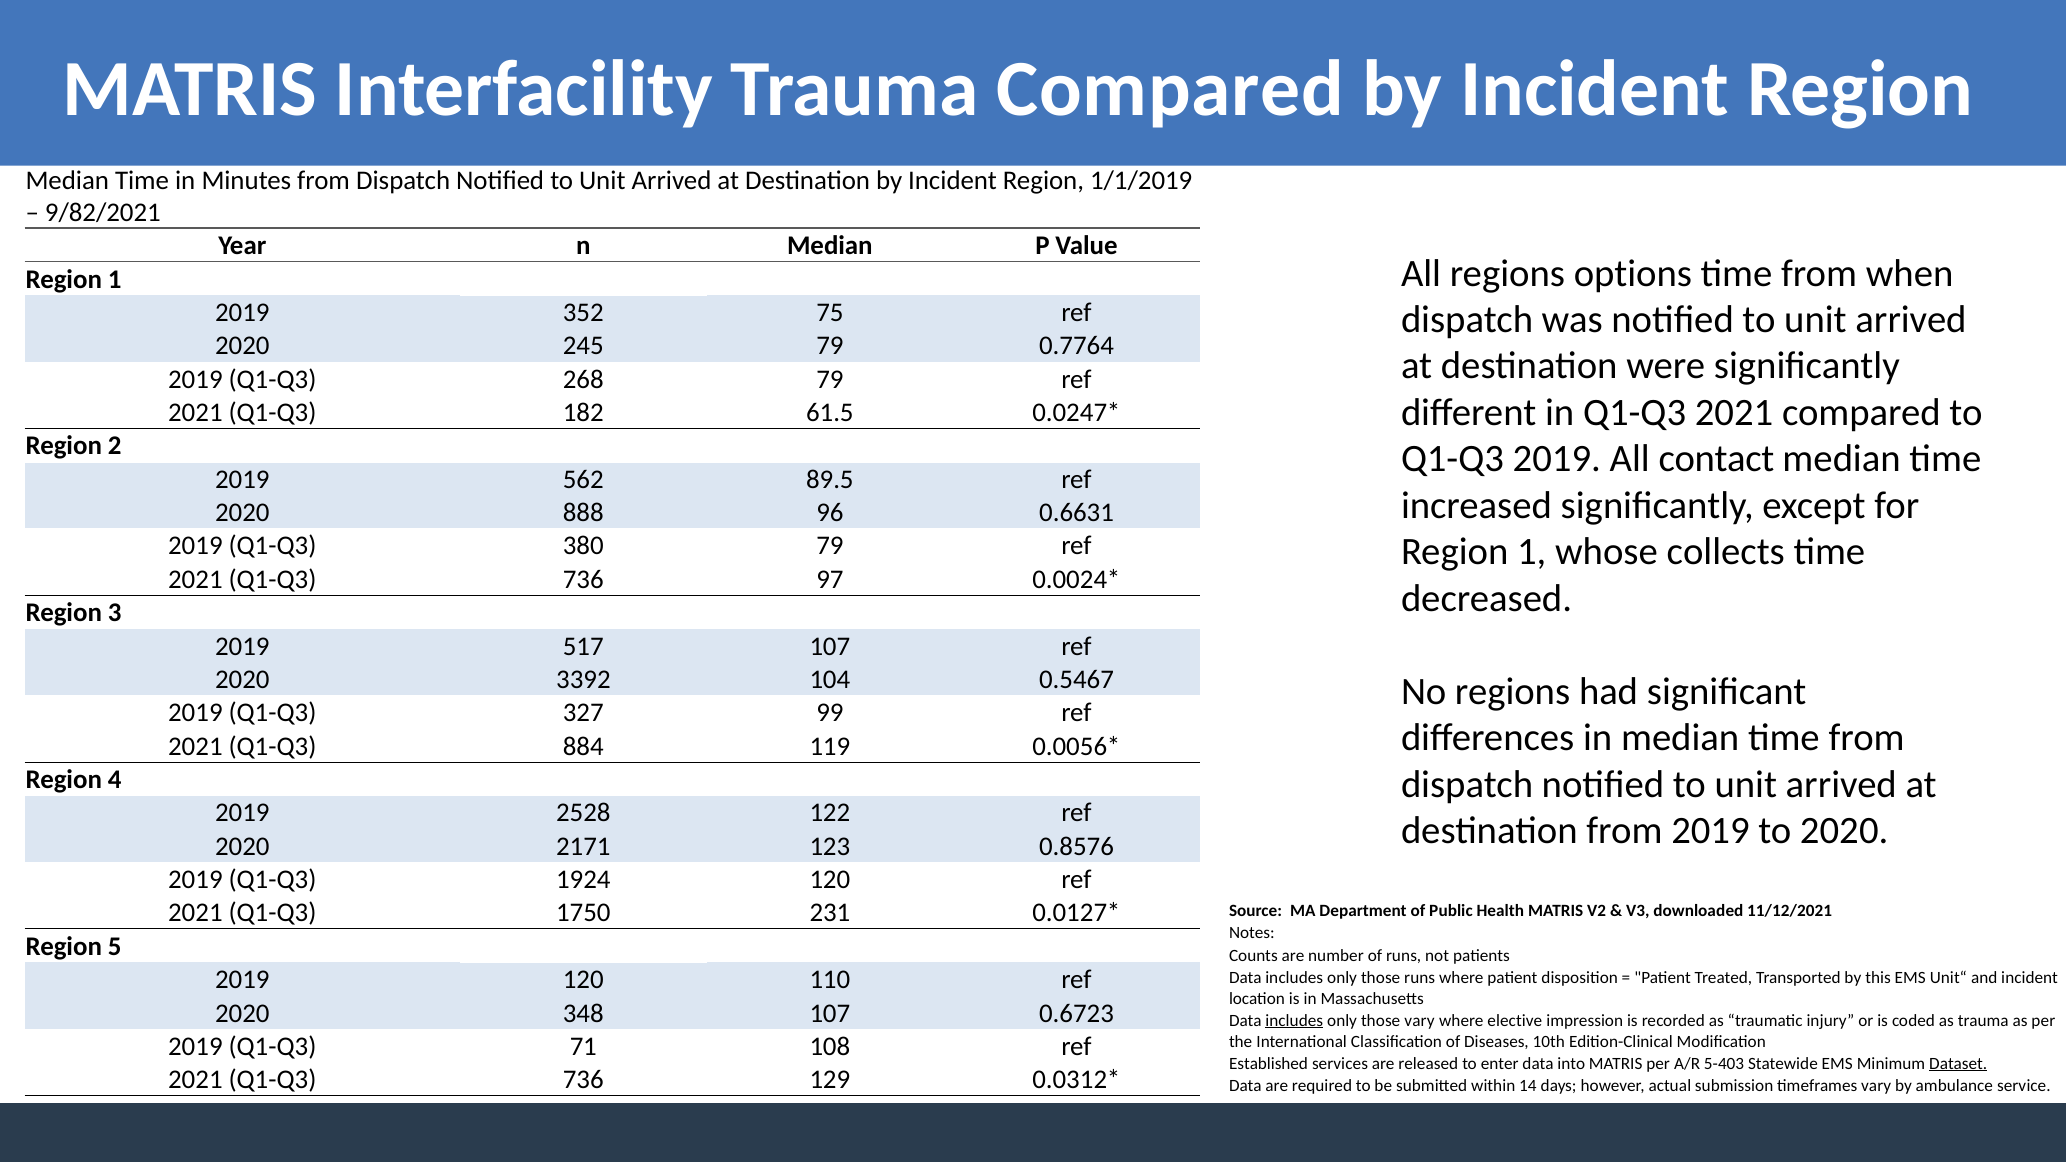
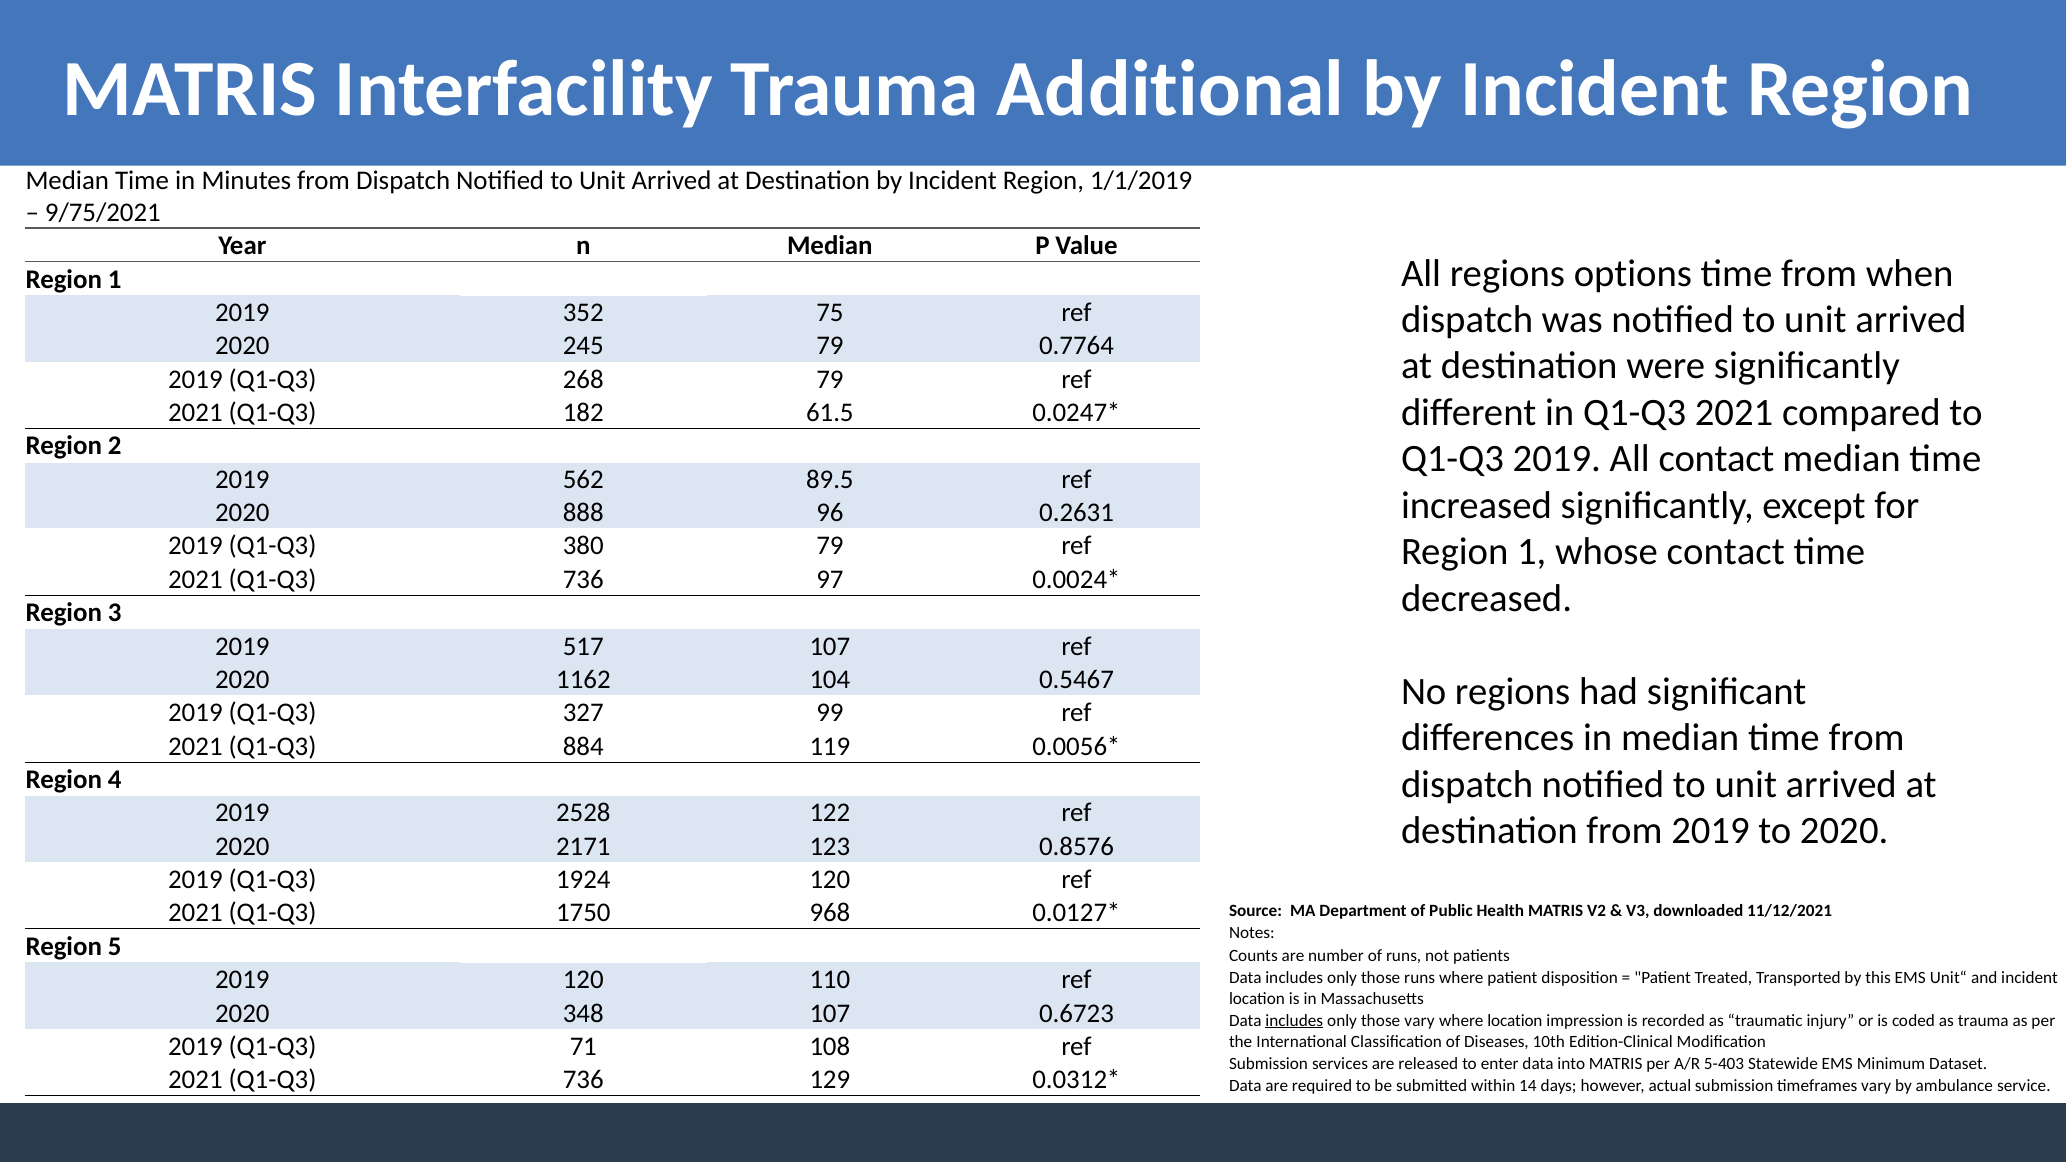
Trauma Compared: Compared -> Additional (1170, 89)
9/82/2021: 9/82/2021 -> 9/75/2021 (103, 213)
0.6631: 0.6631 -> 0.2631 (1077, 513)
whose collects: collects -> contact (1726, 552)
3392: 3392 -> 1162 (583, 680)
231: 231 -> 968 (830, 913)
where elective: elective -> location (1515, 1021)
Established: Established -> Submission (1269, 1064)
Dataset underline: present -> none (1958, 1064)
